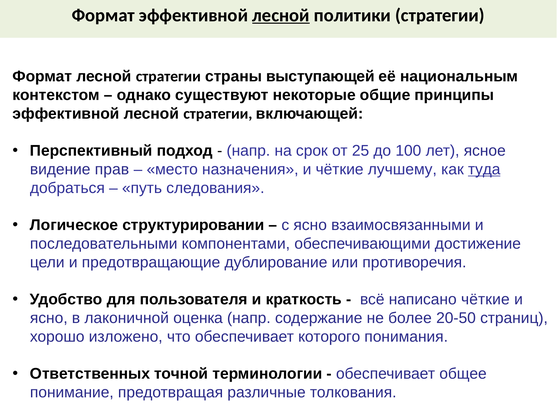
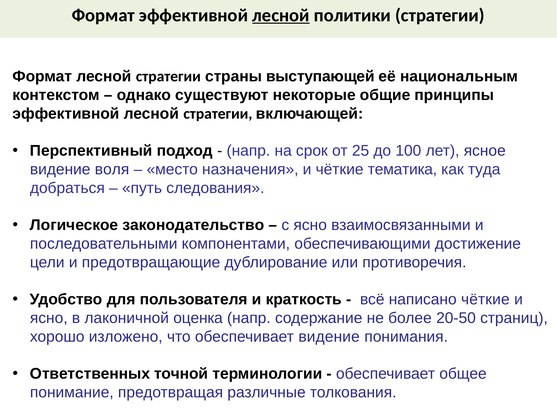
прав: прав -> воля (112, 170)
лучшему: лучшему -> тематика (402, 170)
туда underline: present -> none (484, 170)
структурировании: структурировании -> законодательство (193, 225)
обеспечивает которого: которого -> видение (329, 337)
